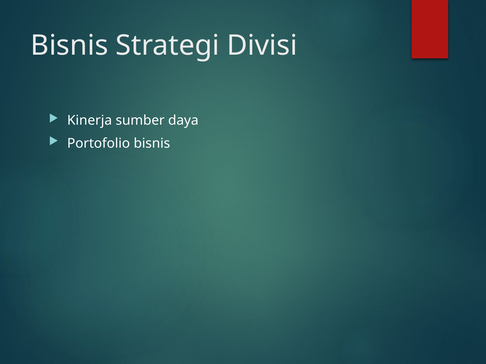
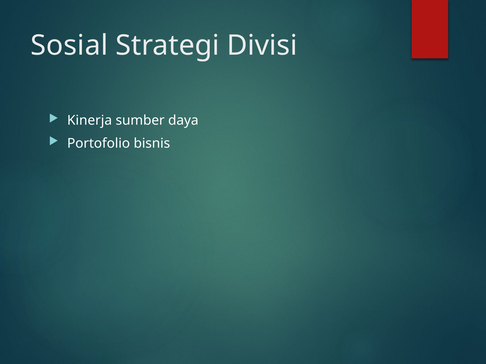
Bisnis: Bisnis -> Sosial (69, 45)
